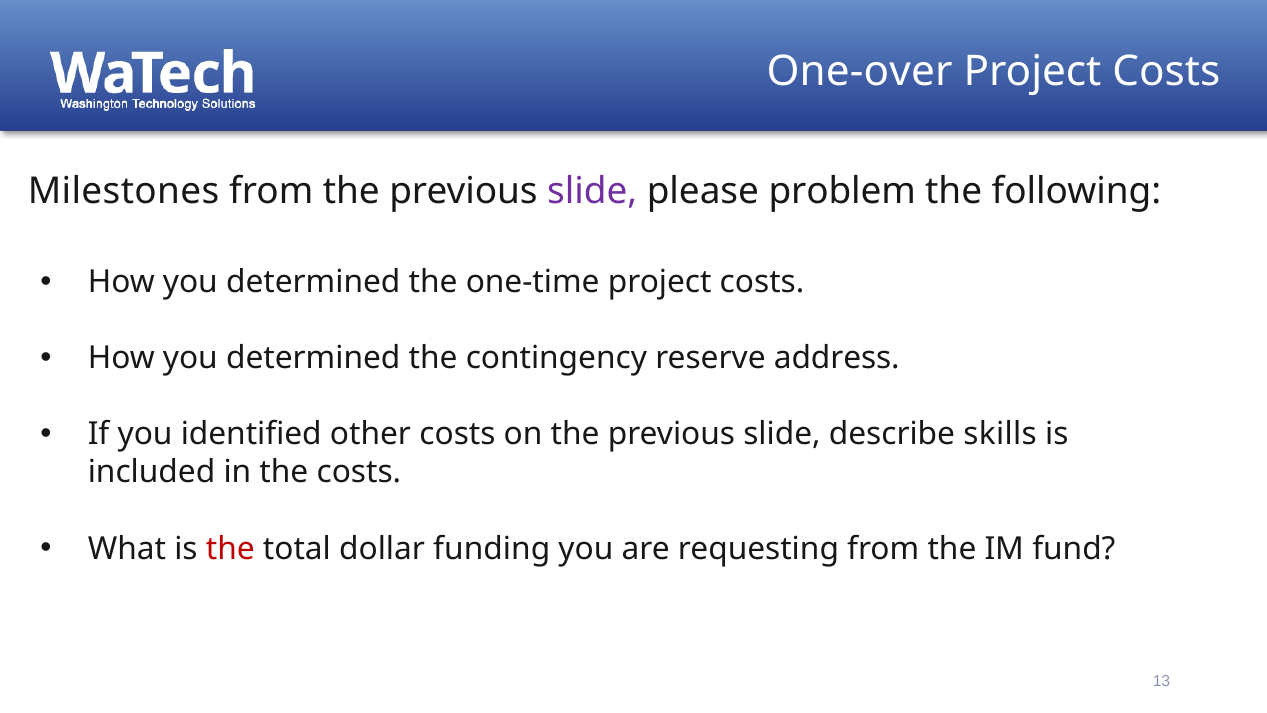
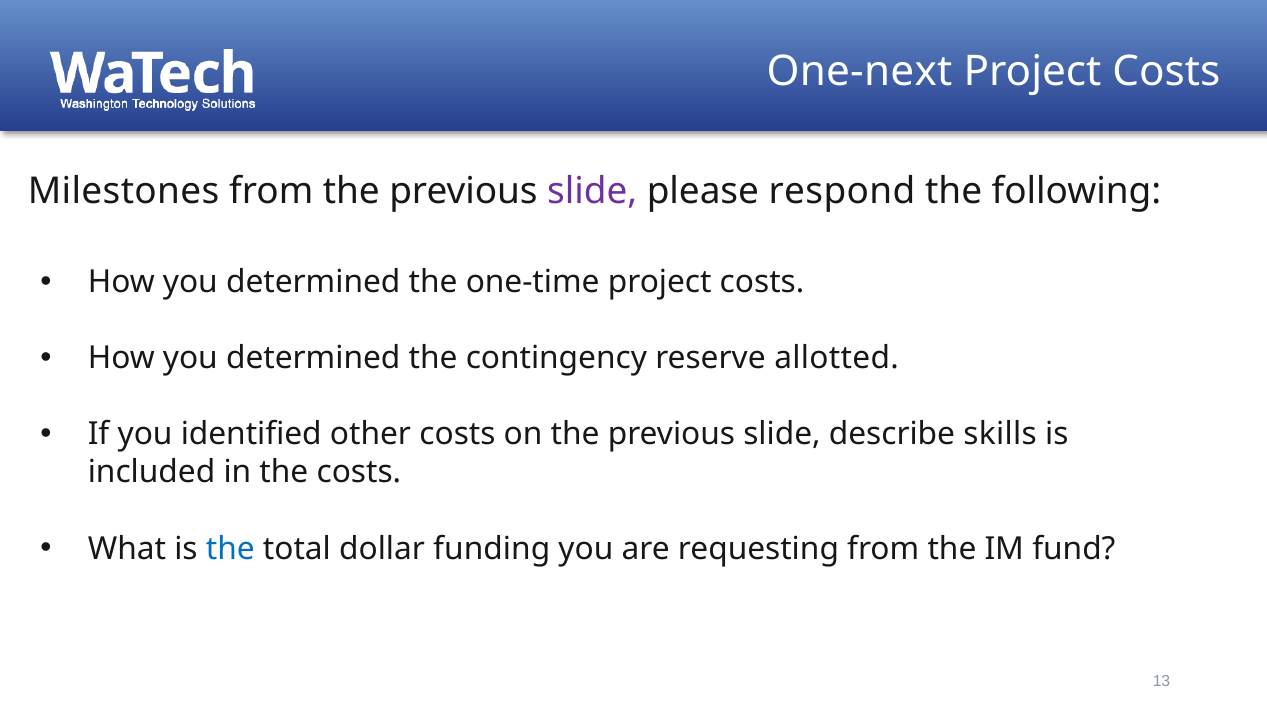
One-over: One-over -> One-next (859, 72)
problem: problem -> respond (842, 191)
address: address -> allotted (837, 358)
the colour: red -> blue (230, 548)
